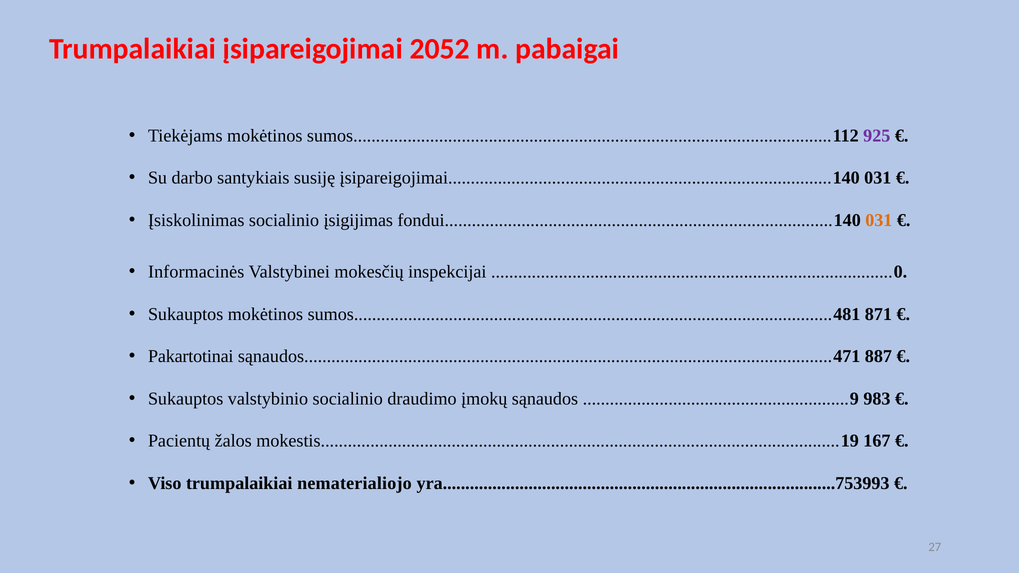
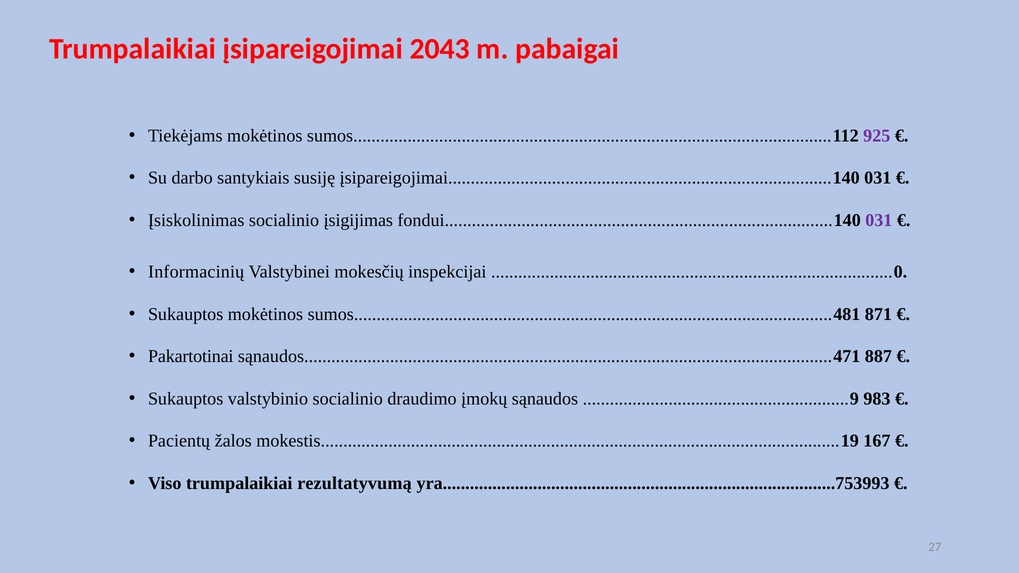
2052: 2052 -> 2043 (440, 49)
031 colour: orange -> purple (879, 220)
Informacinės: Informacinės -> Informacinių (196, 272)
nematerialiojo: nematerialiojo -> rezultatyvumą (354, 483)
